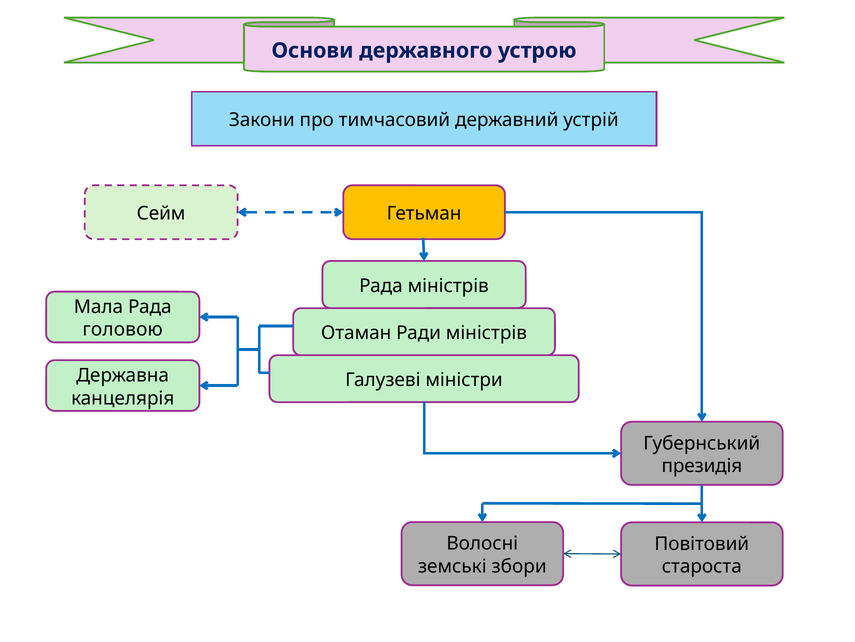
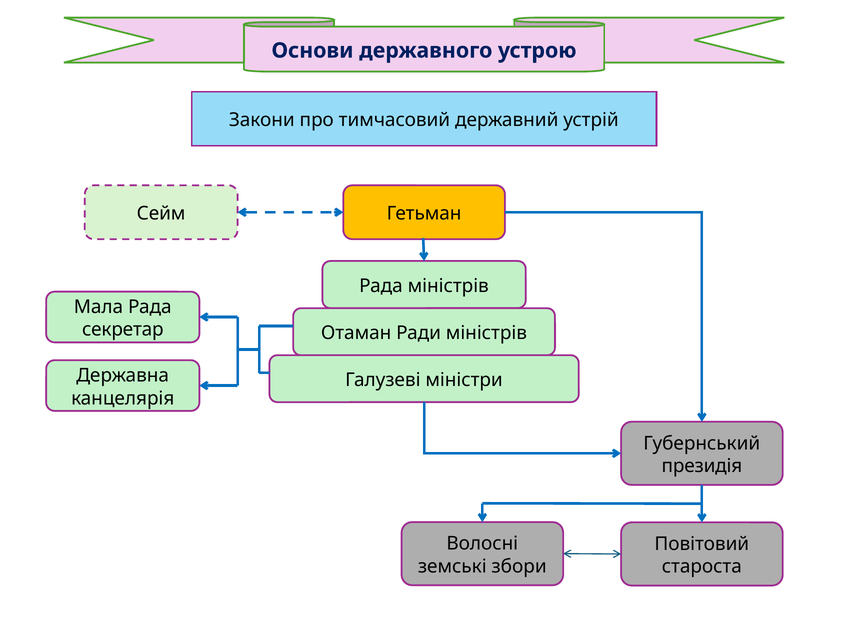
головою: головою -> секретар (123, 329)
